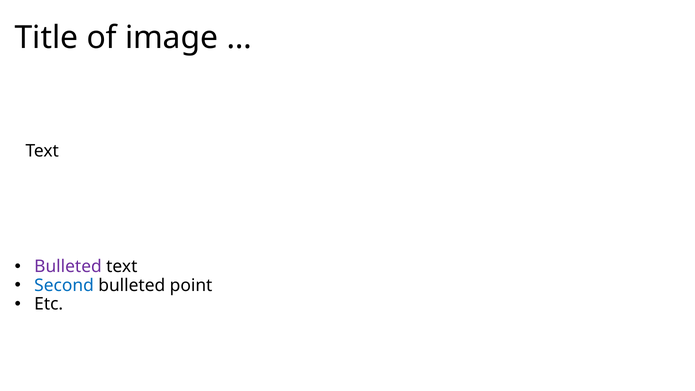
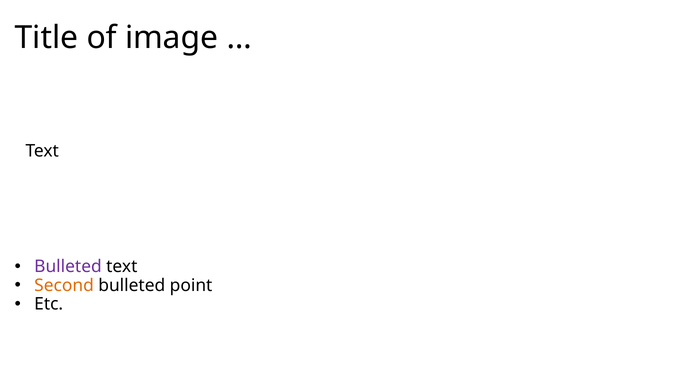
Second colour: blue -> orange (64, 285)
